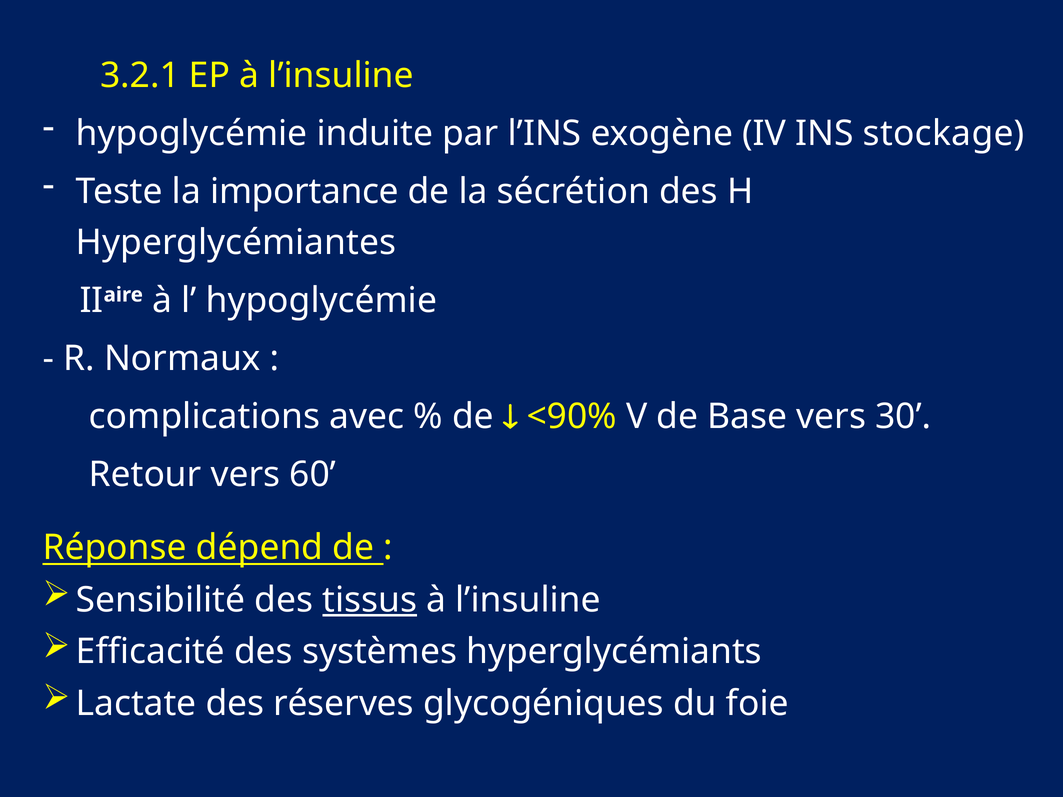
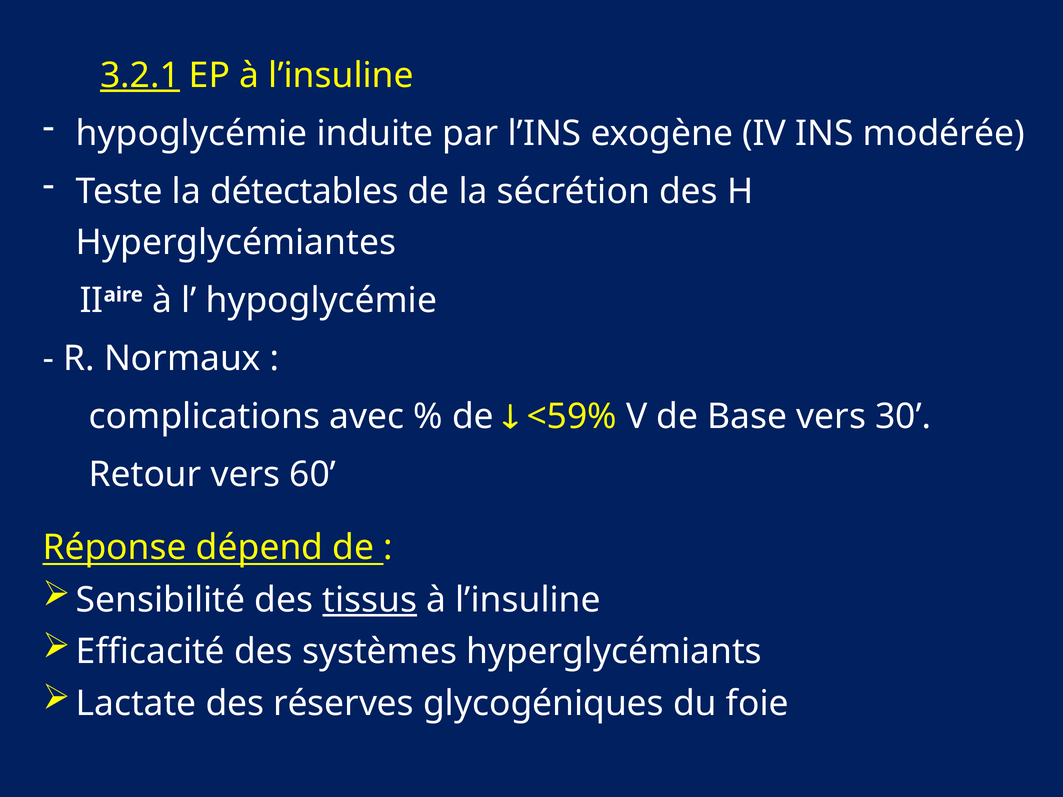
3.2.1 underline: none -> present (140, 76)
stockage: stockage -> modérée (944, 133)
importance: importance -> détectables (305, 191)
<90%: <90% -> <59% (572, 417)
